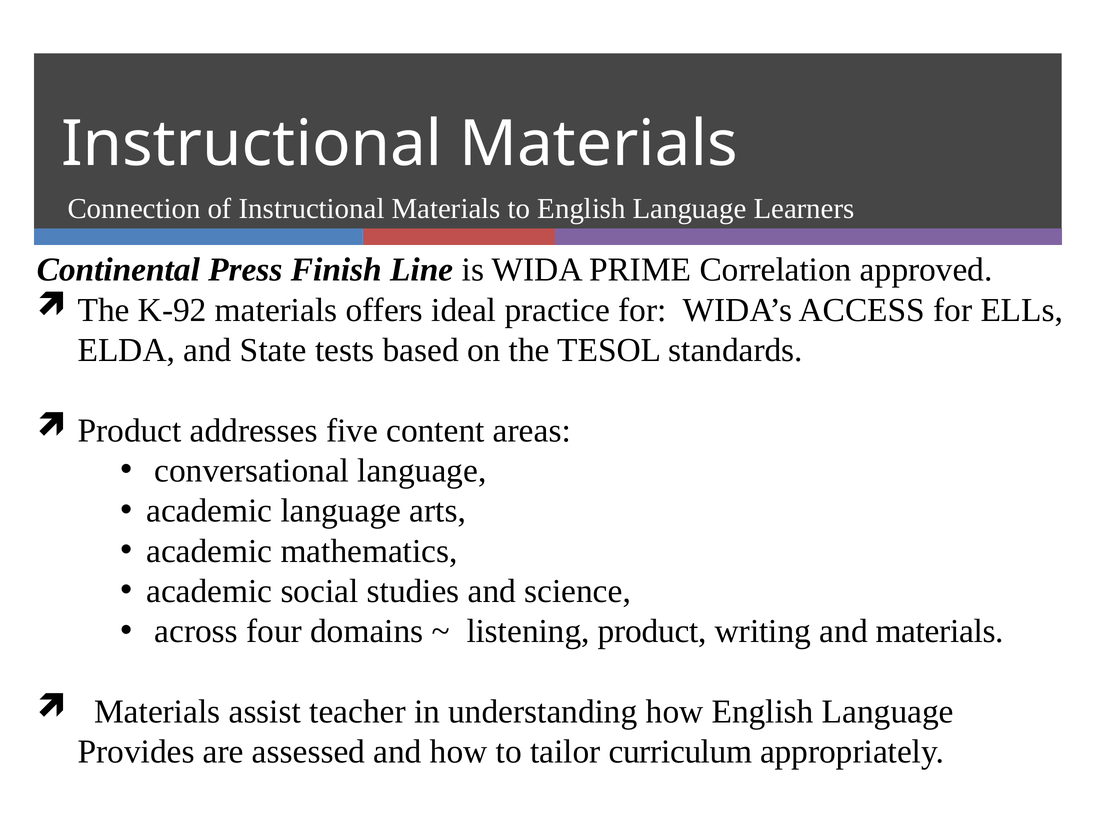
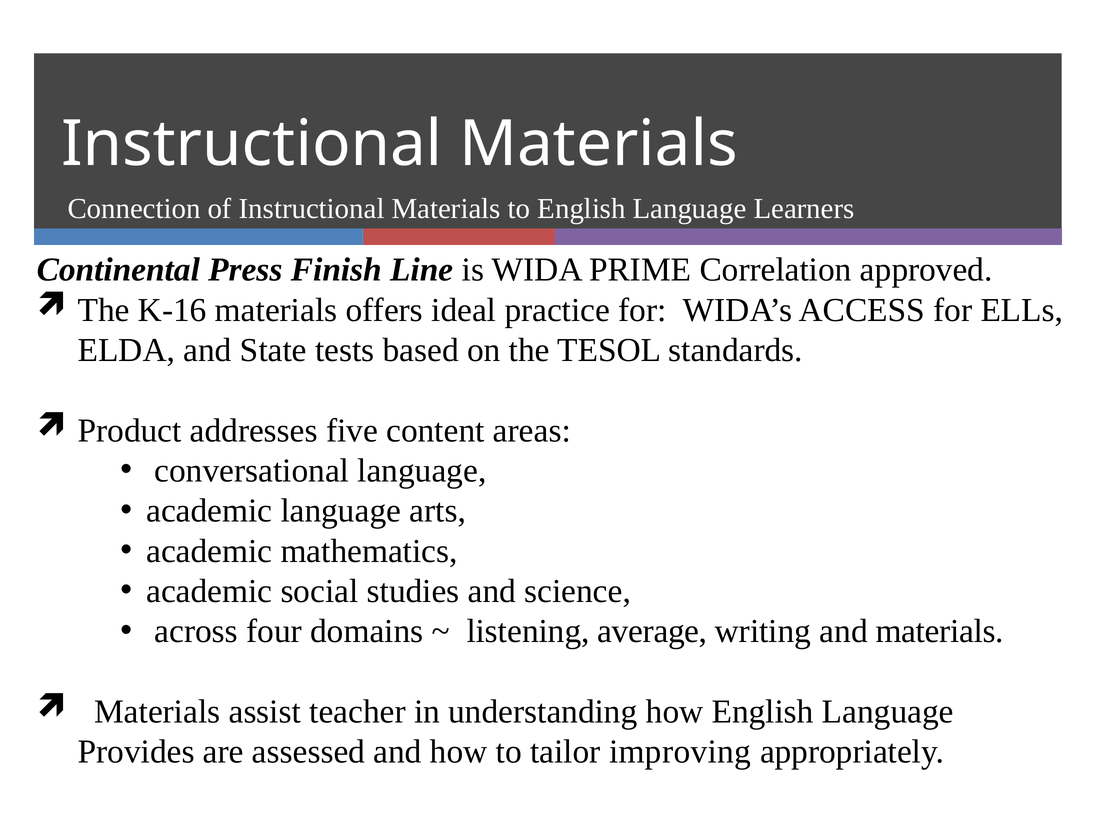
K-92: K-92 -> K-16 (172, 310)
product: product -> average (652, 631)
curriculum: curriculum -> improving (680, 752)
